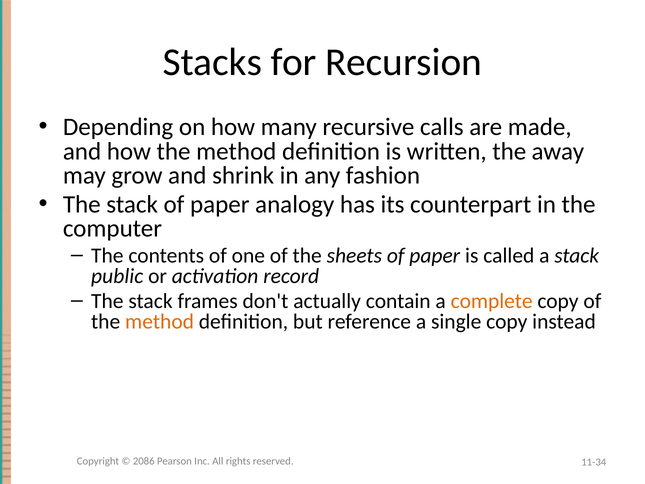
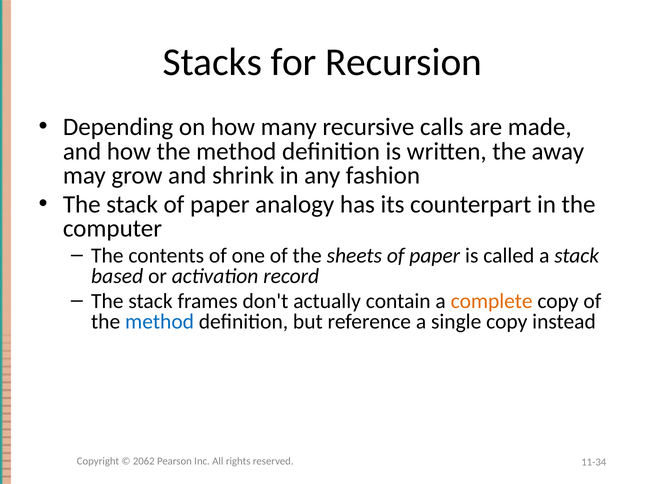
public: public -> based (117, 276)
method colour: orange -> blue (160, 322)
2086: 2086 -> 2062 (144, 461)
